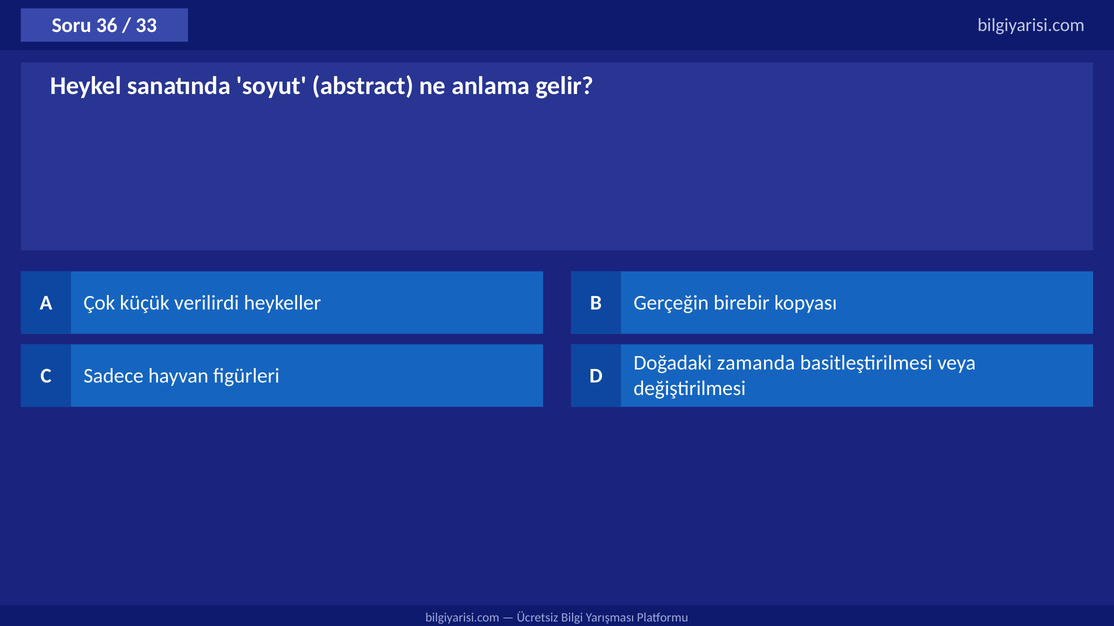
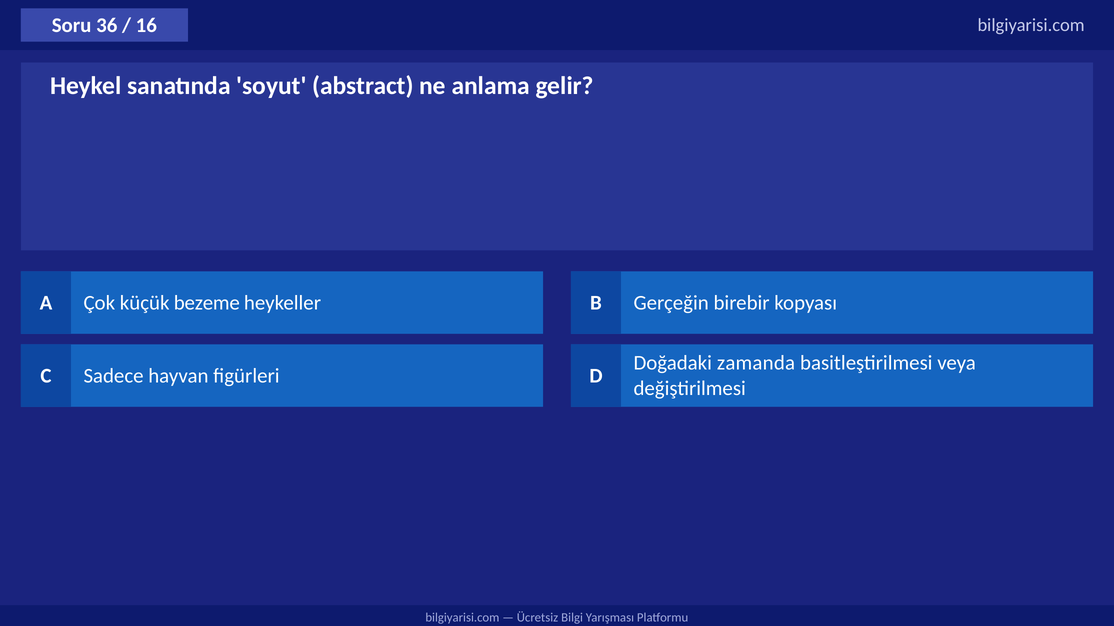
33: 33 -> 16 (146, 25)
verilirdi: verilirdi -> bezeme (207, 303)
